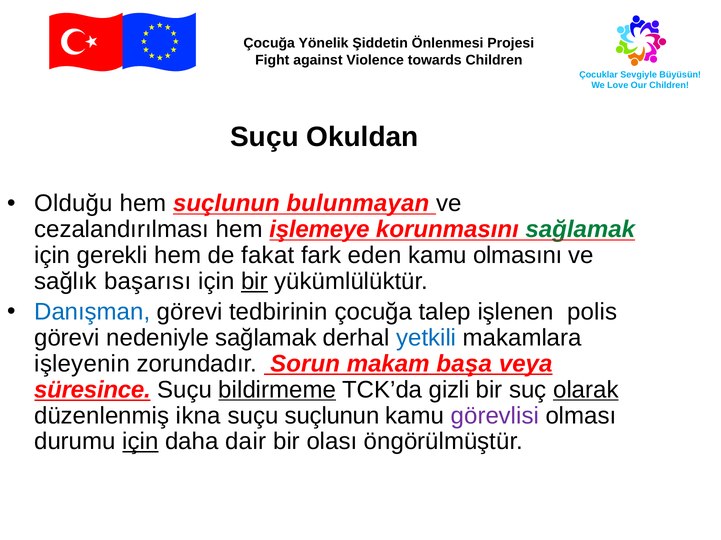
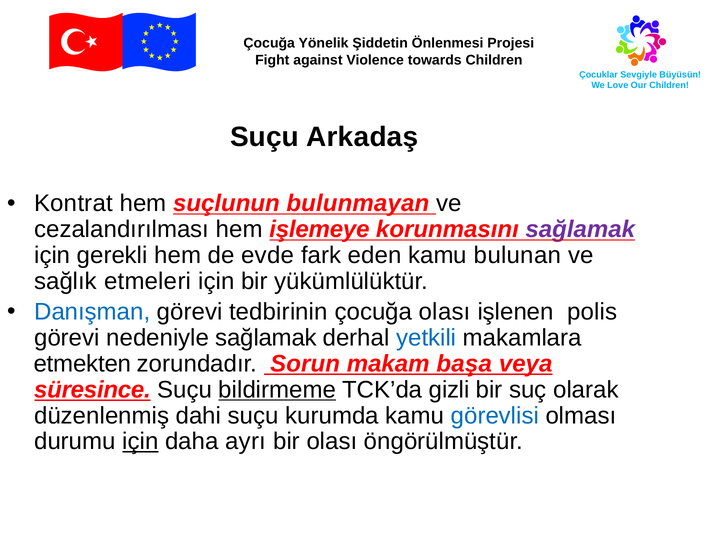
Okuldan: Okuldan -> Arkadaş (362, 137)
Olduğu: Olduğu -> Kontrat (74, 204)
sağlamak colour: green -> purple (580, 230)
fakat: fakat -> evde (268, 256)
olmasını: olmasını -> bulunan (517, 256)
başarısı: başarısı -> etmeleri (148, 282)
bir underline: present -> none (254, 282)
çocuğa talep: talep -> olası (445, 312)
işleyenin: işleyenin -> etmekten (82, 364)
olarak underline: present -> none (586, 390)
ikna: ikna -> dahi (198, 416)
suçu suçlunun: suçlunun -> kurumda (332, 416)
görevlisi colour: purple -> blue (495, 416)
dair: dair -> ayrı (246, 442)
